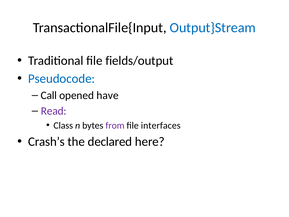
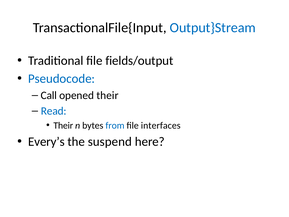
opened have: have -> their (108, 95)
Read colour: purple -> blue (54, 111)
Class: Class -> Their (63, 125)
from colour: purple -> blue (115, 125)
Crash’s: Crash’s -> Every’s (46, 142)
declared: declared -> suspend (110, 142)
